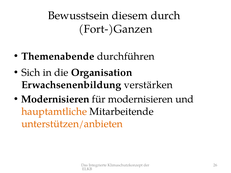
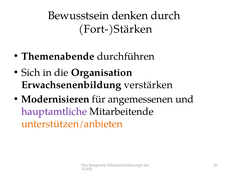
diesem: diesem -> denken (130, 16)
Fort-)Ganzen: Fort-)Ganzen -> Fort-)Stärken (115, 29)
für modernisieren: modernisieren -> angemessenen (140, 99)
hauptamtliche colour: orange -> purple (54, 112)
